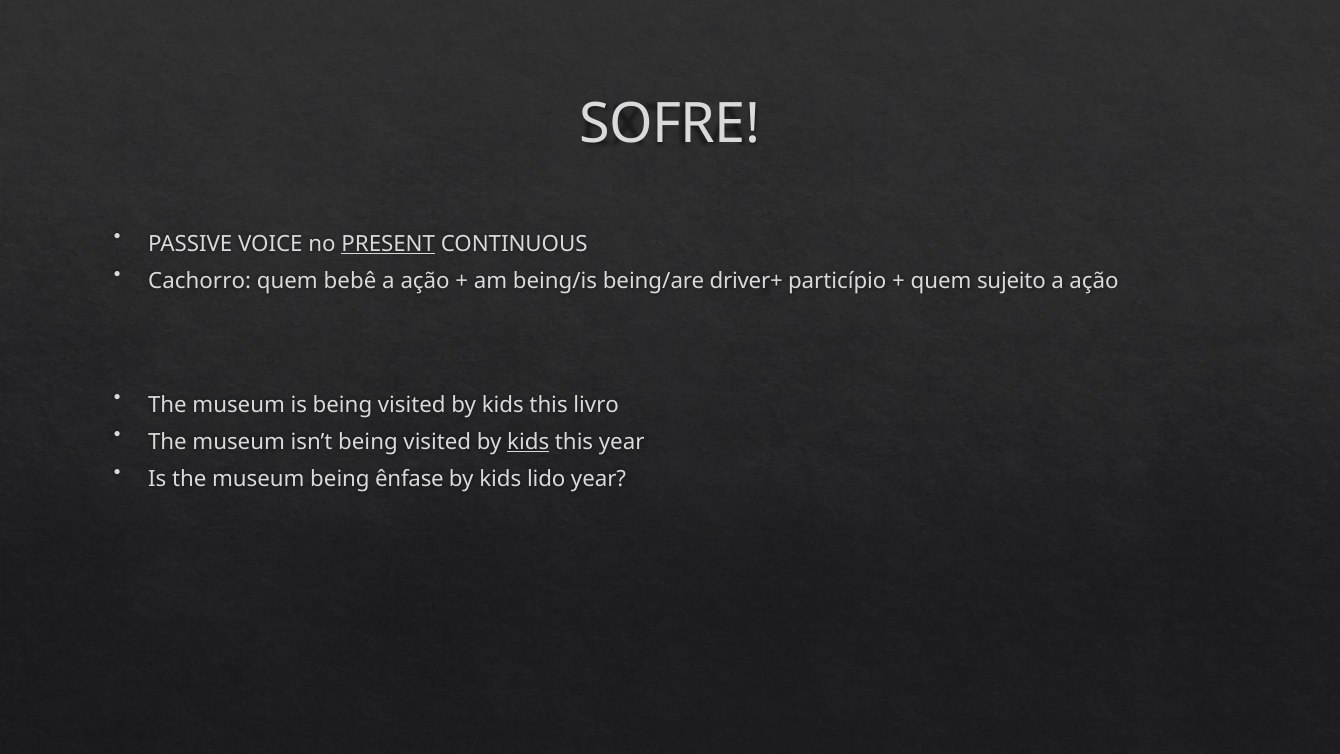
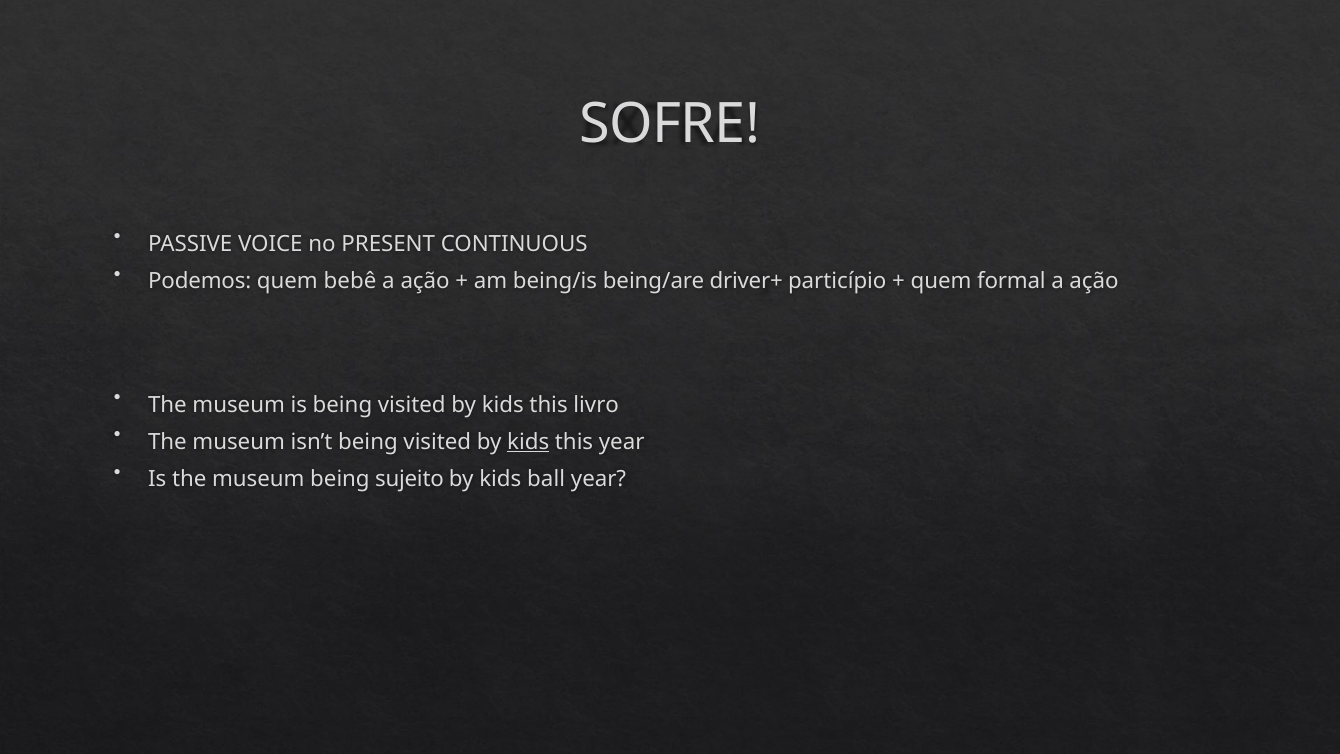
PRESENT underline: present -> none (388, 244)
Cachorro: Cachorro -> Podemos (200, 281)
sujeito: sujeito -> formal (1011, 281)
ênfase: ênfase -> sujeito (409, 479)
lido: lido -> ball (546, 479)
